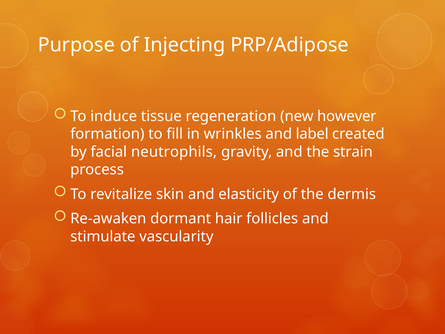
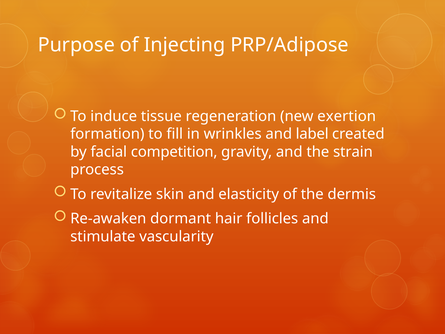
however: however -> exertion (347, 116)
neutrophils: neutrophils -> competition (174, 152)
